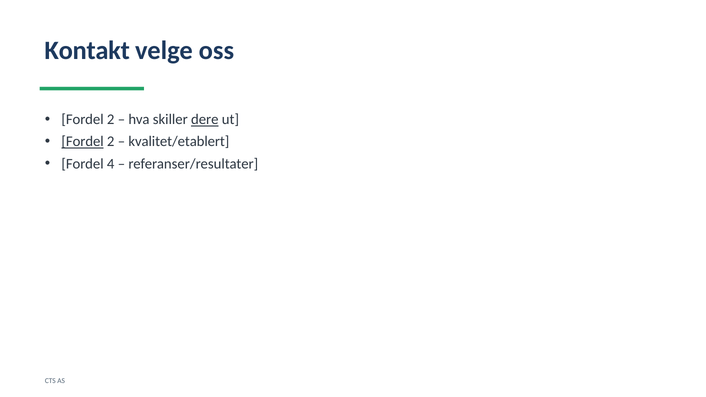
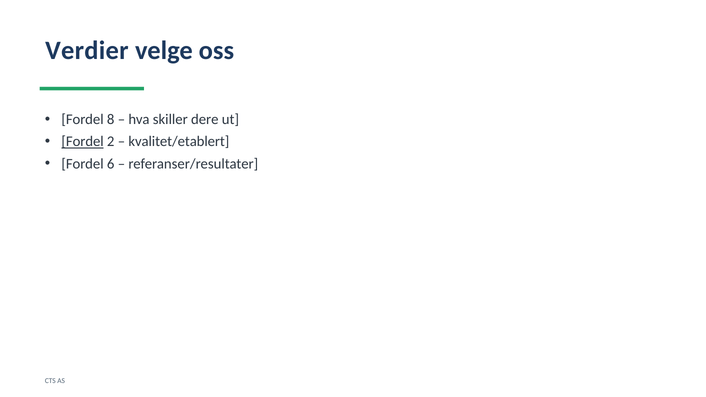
Kontakt: Kontakt -> Verdier (87, 50)
2: 2 -> 8 (111, 120)
dere underline: present -> none (205, 120)
4: 4 -> 6 (111, 164)
